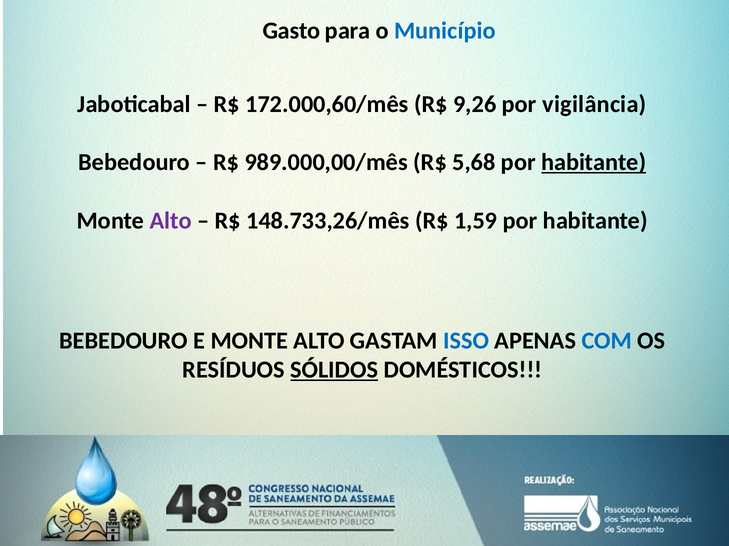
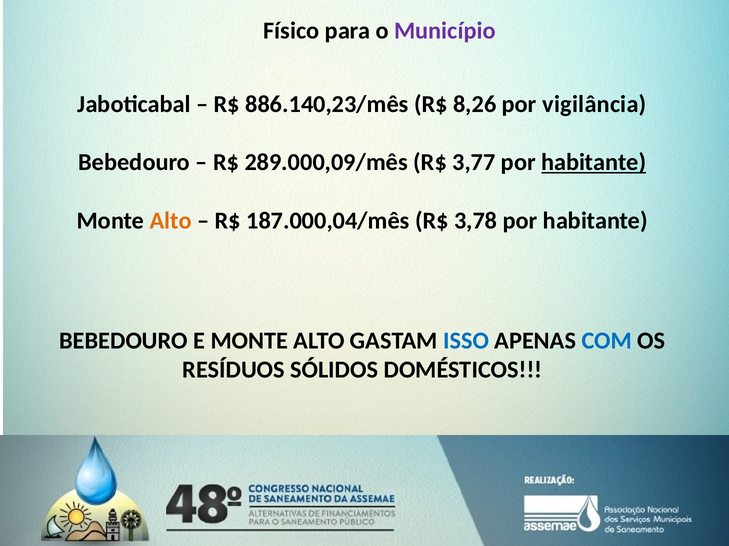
Gasto: Gasto -> Físico (291, 31)
Município colour: blue -> purple (445, 31)
172.000,60/mês: 172.000,60/mês -> 886.140,23/mês (327, 104)
9,26: 9,26 -> 8,26 (475, 104)
989.000,00/mês: 989.000,00/mês -> 289.000,09/mês (326, 163)
5,68: 5,68 -> 3,77 (474, 163)
Alto colour: purple -> orange (171, 221)
148.733,26/mês: 148.733,26/mês -> 187.000,04/mês (328, 221)
1,59: 1,59 -> 3,78 (476, 221)
SÓLIDOS underline: present -> none (334, 370)
